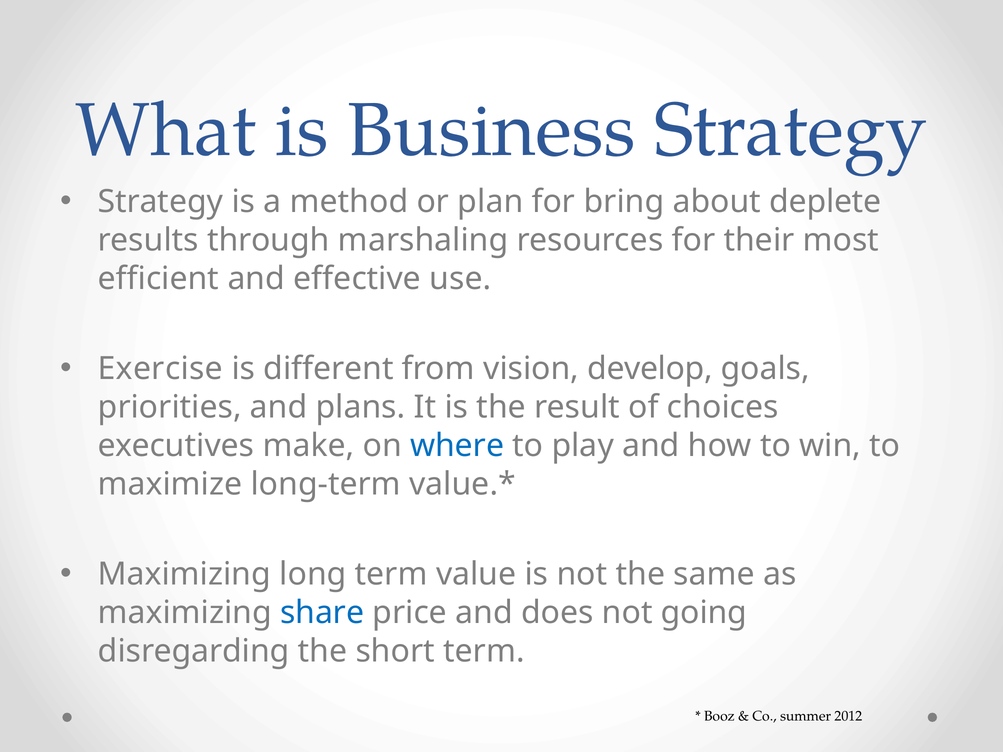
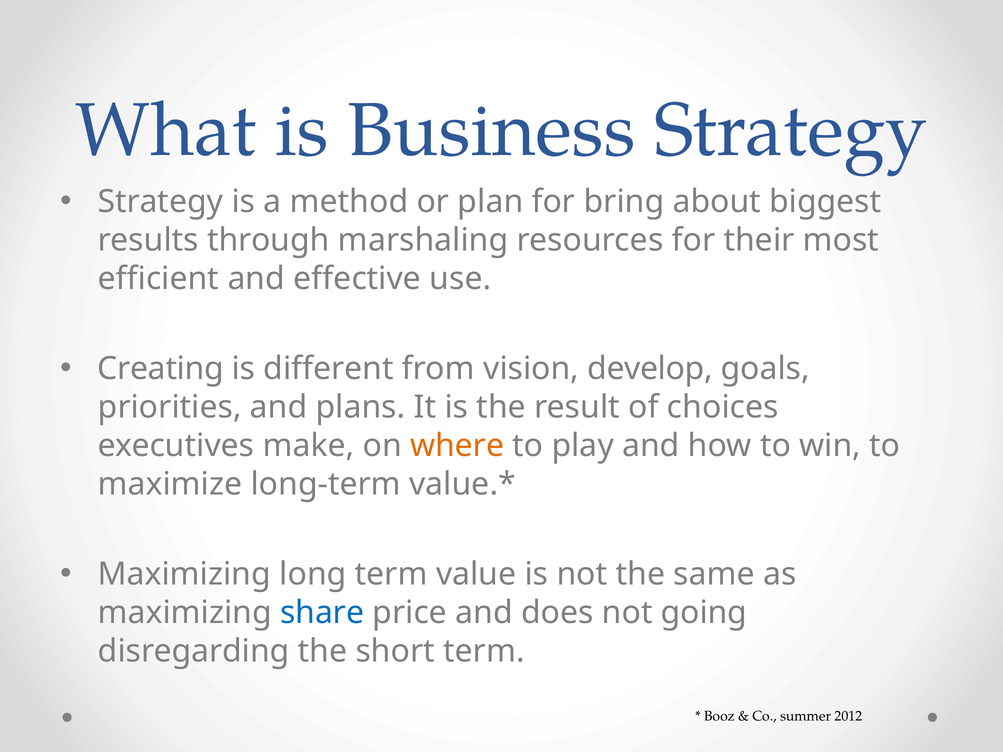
deplete: deplete -> biggest (825, 202)
Exercise: Exercise -> Creating (161, 369)
where colour: blue -> orange (457, 446)
